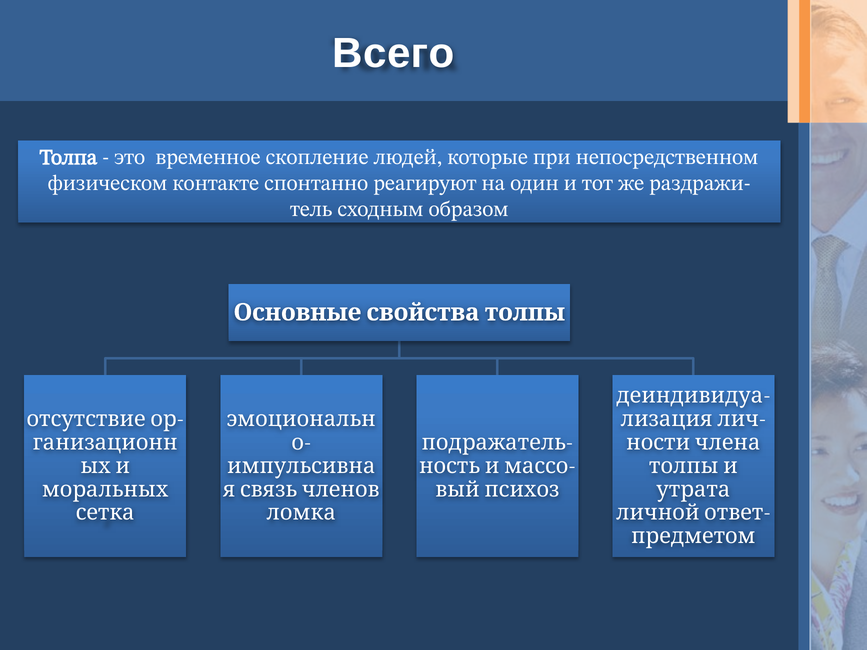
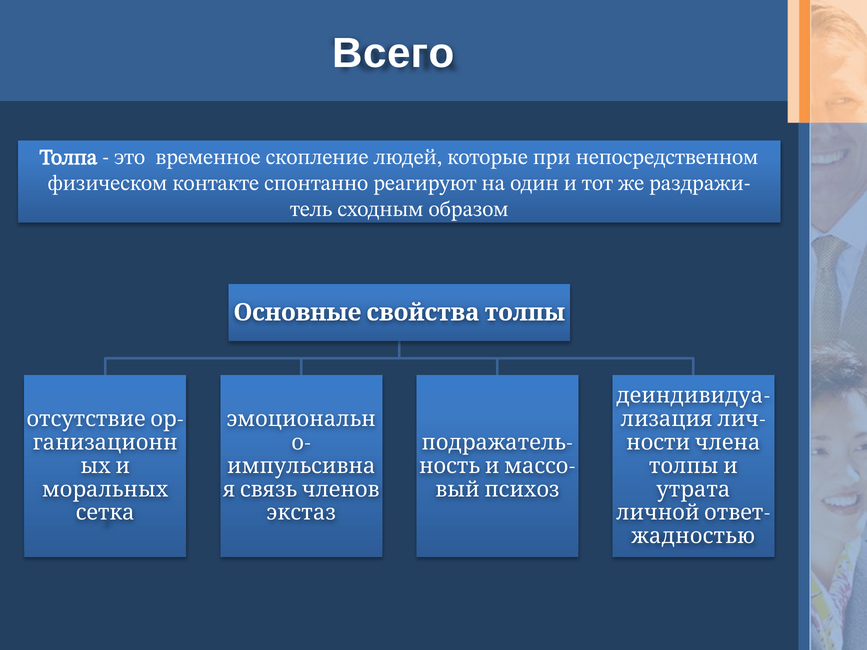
ломка: ломка -> экстаз (301, 513)
предметом: предметом -> жадностью (693, 536)
